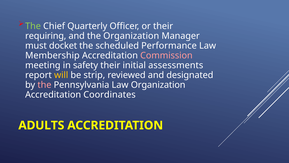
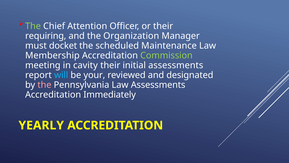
Quarterly: Quarterly -> Attention (87, 26)
Performance: Performance -> Maintenance (169, 46)
Commission colour: pink -> light green (166, 55)
safety: safety -> cavity (85, 65)
will colour: yellow -> light blue (61, 75)
strip: strip -> your (94, 75)
Law Organization: Organization -> Assessments (158, 85)
Coordinates: Coordinates -> Immediately (110, 94)
ADULTS: ADULTS -> YEARLY (41, 125)
